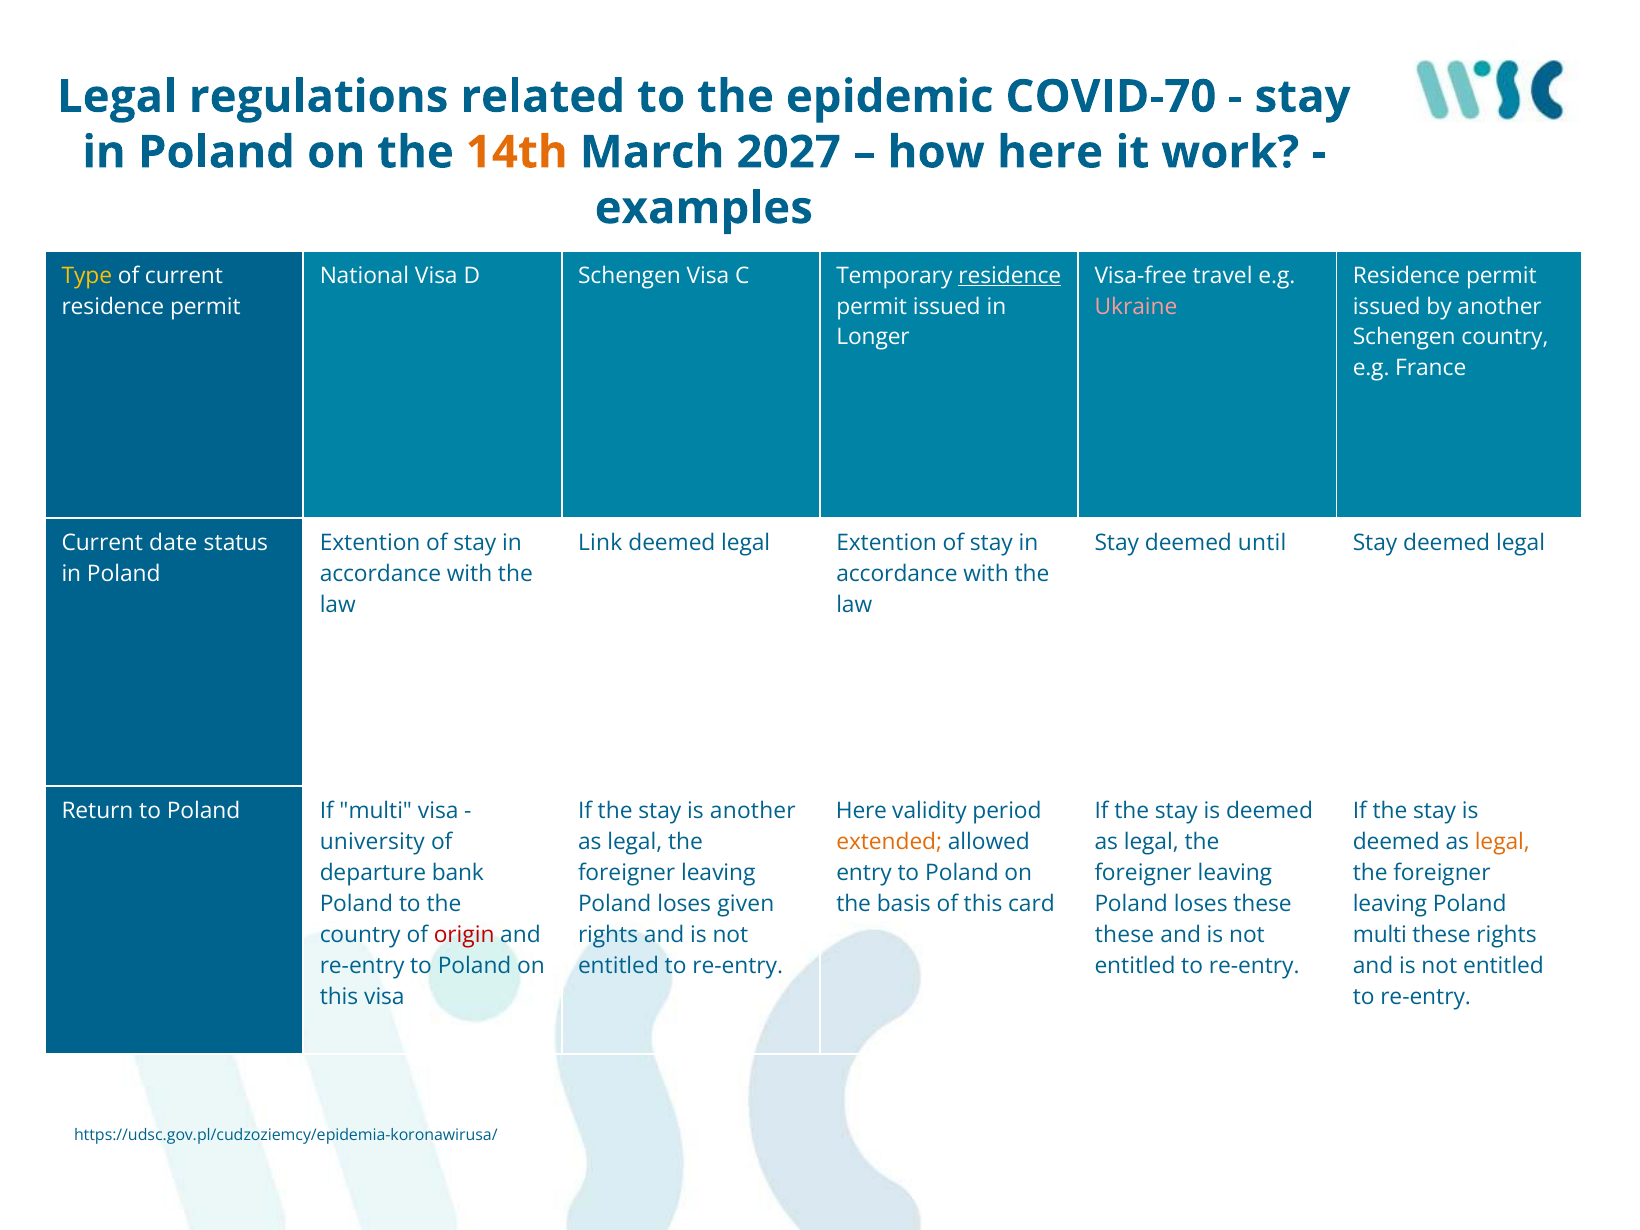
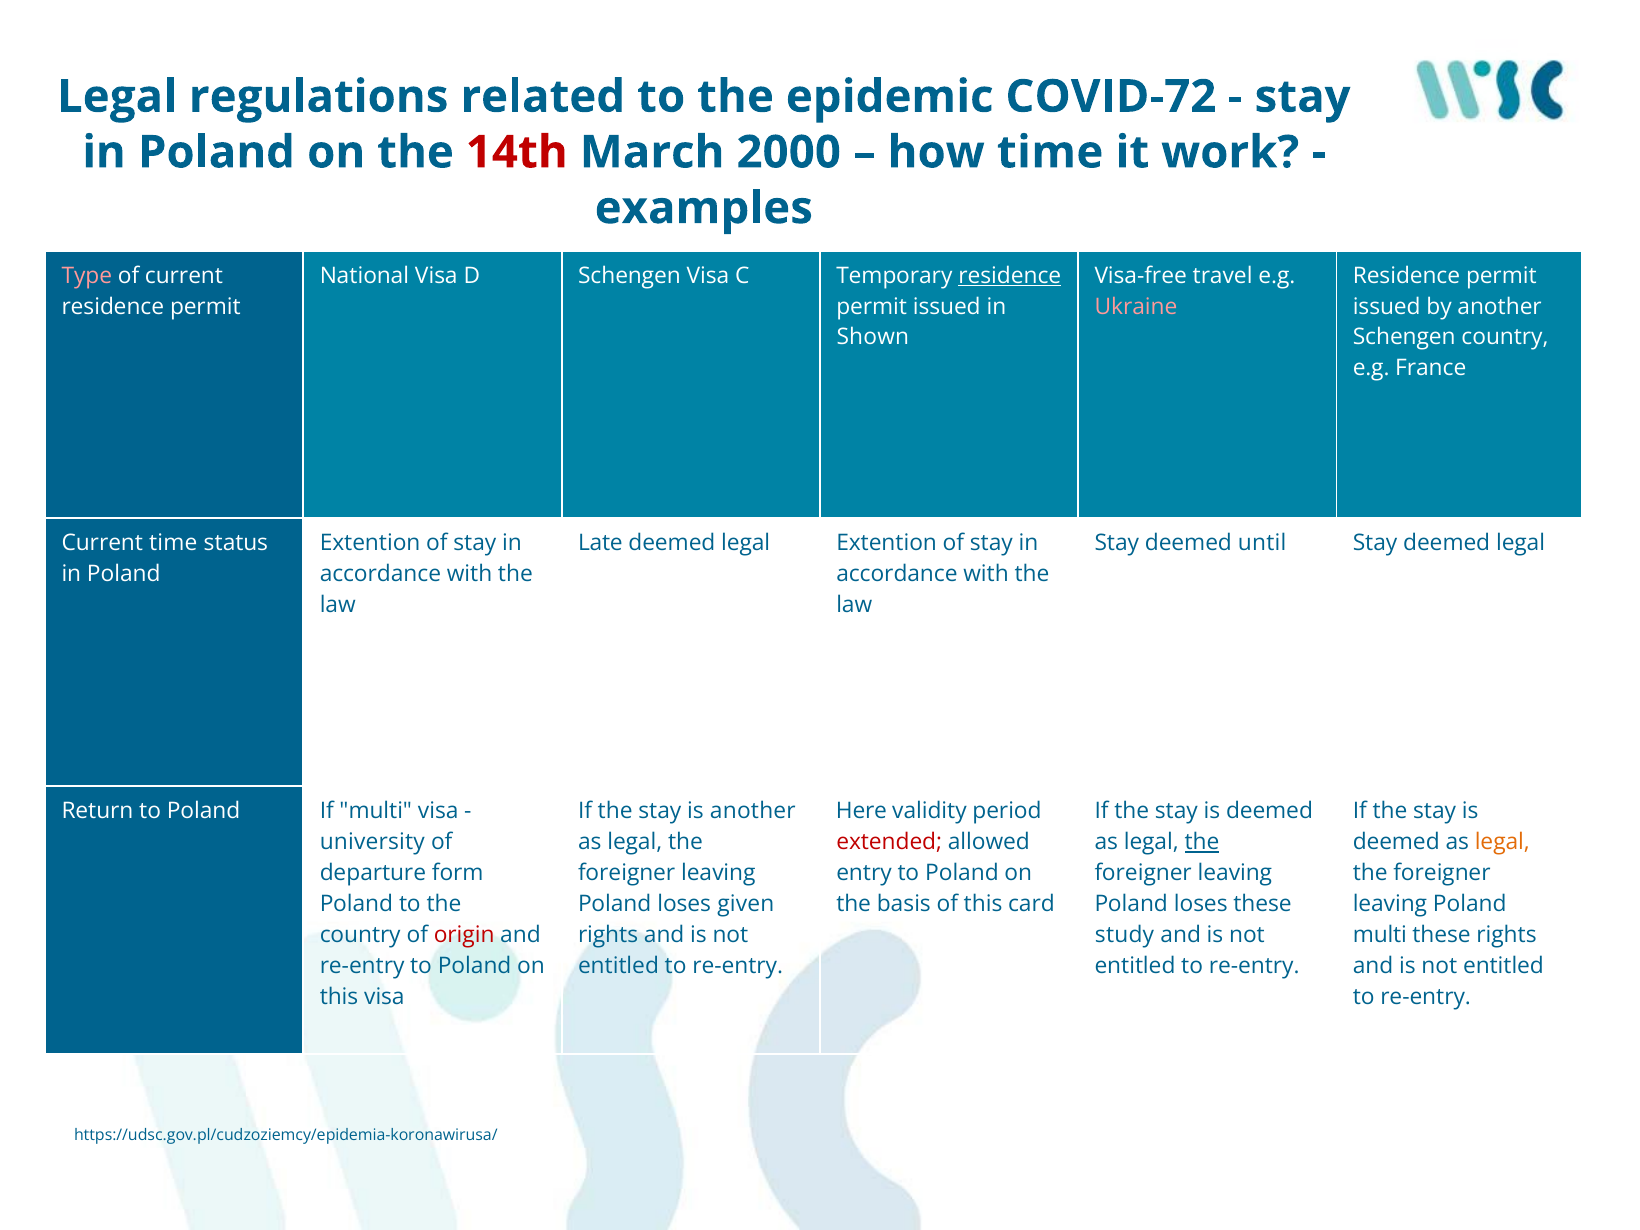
COVID-70: COVID-70 -> COVID-72 (1111, 97)
14th colour: orange -> red (517, 152)
2027: 2027 -> 2000 (789, 152)
how here: here -> time (1050, 152)
Type colour: yellow -> pink (87, 276)
Longer: Longer -> Shown (873, 337)
Current date: date -> time (173, 543)
Link: Link -> Late (600, 543)
extended colour: orange -> red (889, 842)
the underline: none -> present (1202, 842)
bank: bank -> form (458, 873)
these: these -> study (1125, 935)
